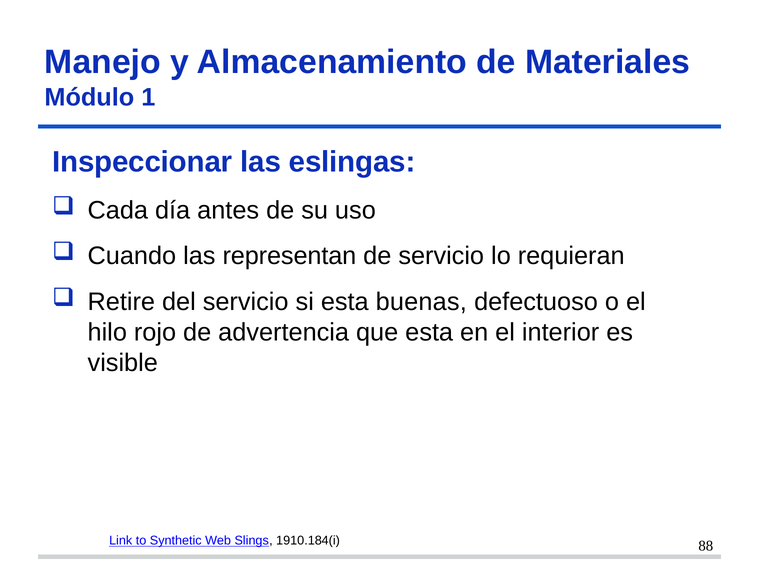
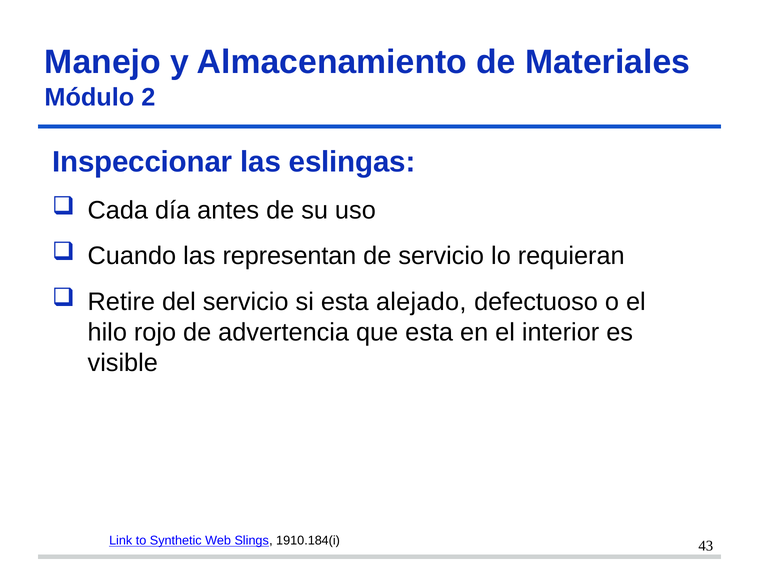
1: 1 -> 2 (148, 97)
buenas: buenas -> alejado (421, 302)
88: 88 -> 43 (706, 545)
